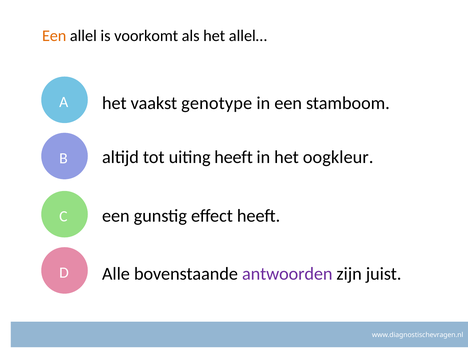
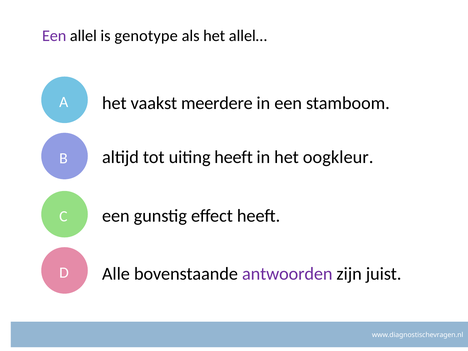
Een colour: orange -> purple (54, 36)
voorkomt: voorkomt -> genotype (146, 36)
genotype: genotype -> meerdere (217, 103)
